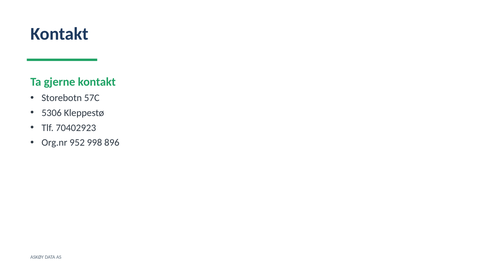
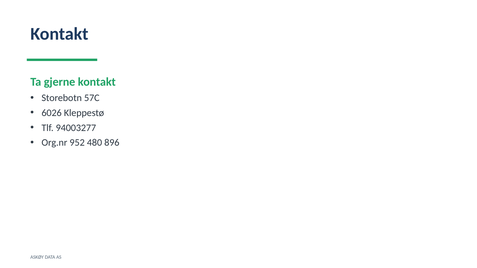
5306: 5306 -> 6026 (52, 113)
70402923: 70402923 -> 94003277 (76, 128)
998: 998 -> 480 (94, 143)
